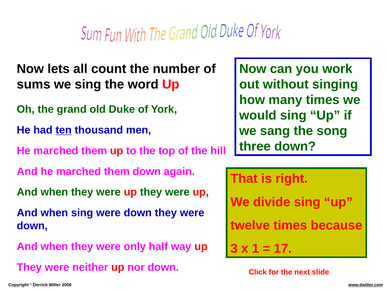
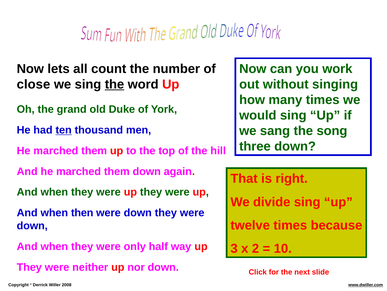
sums: sums -> close (33, 84)
the underline: none -> present (114, 84)
when sing: sing -> then (82, 212)
1: 1 -> 2 (256, 248)
17: 17 -> 10 (283, 248)
